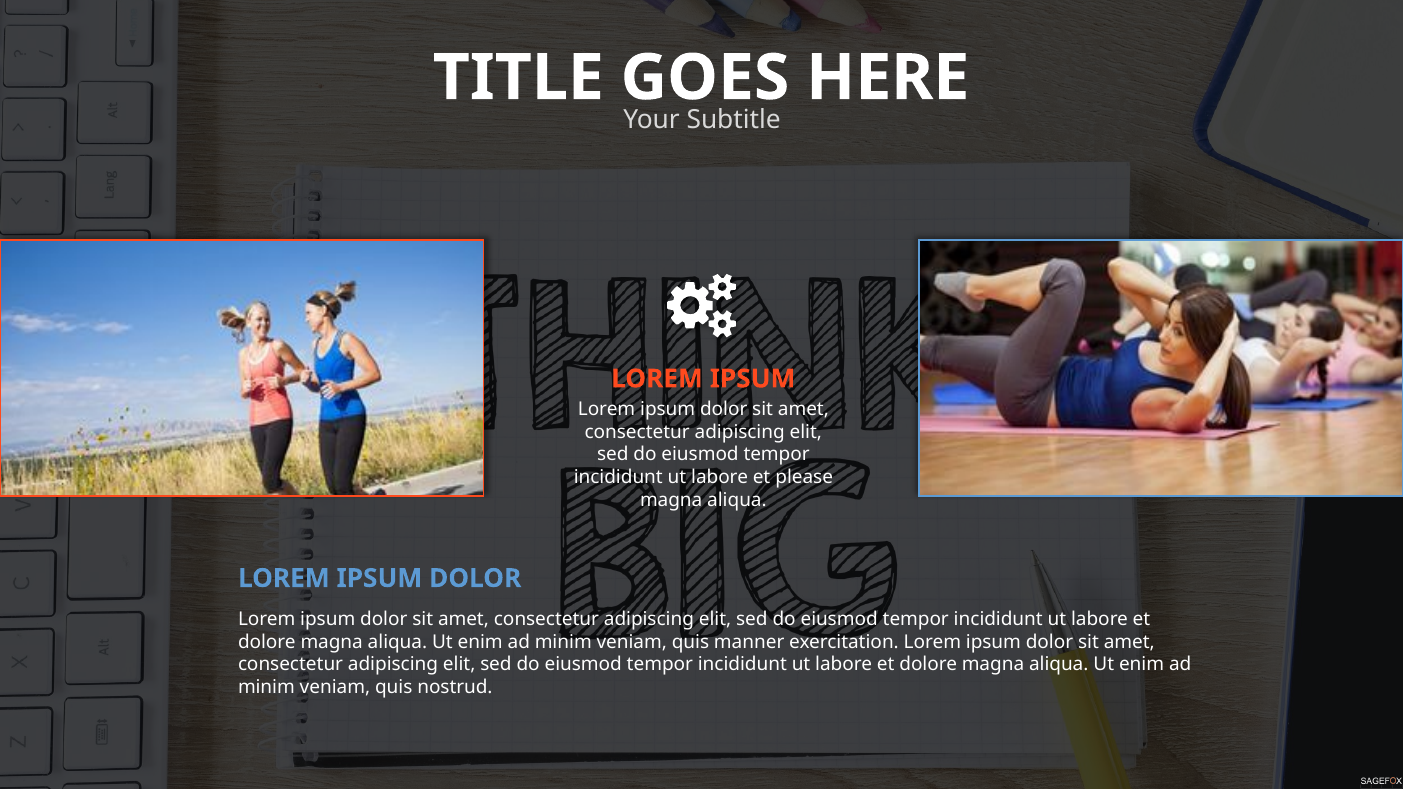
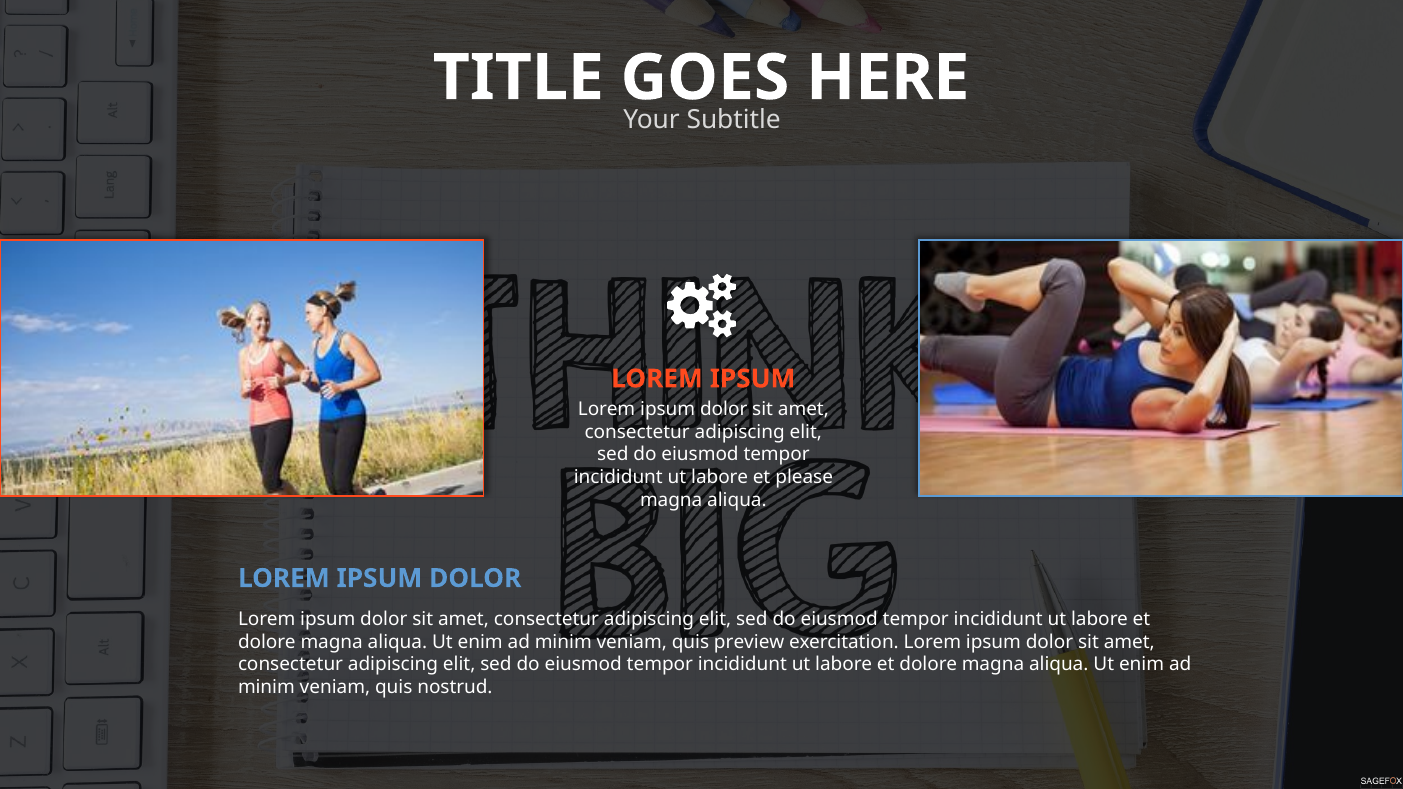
manner: manner -> preview (749, 642)
